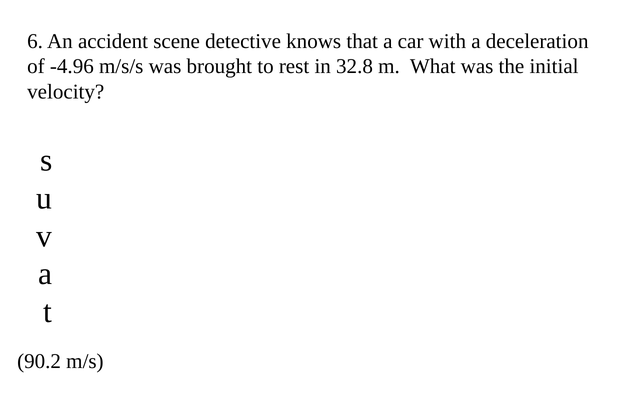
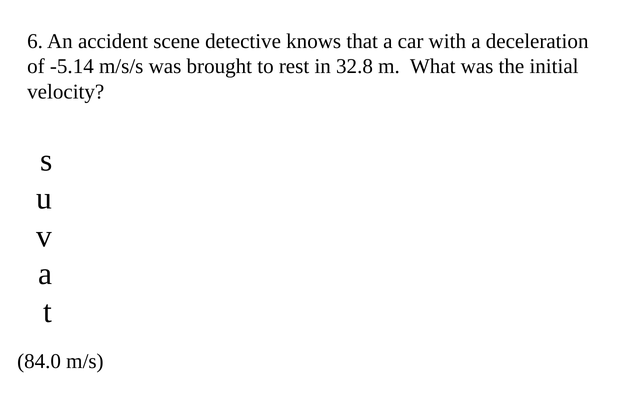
-4.96: -4.96 -> -5.14 (72, 67)
90.2: 90.2 -> 84.0 (39, 362)
